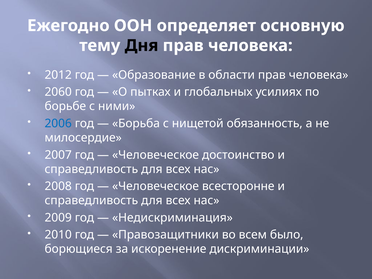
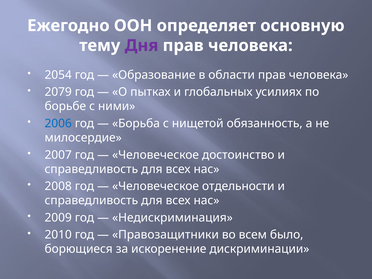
Дня colour: black -> purple (141, 46)
2012: 2012 -> 2054 (58, 75)
2060: 2060 -> 2079 (58, 92)
всесторонне: всесторонне -> отдельности (238, 186)
